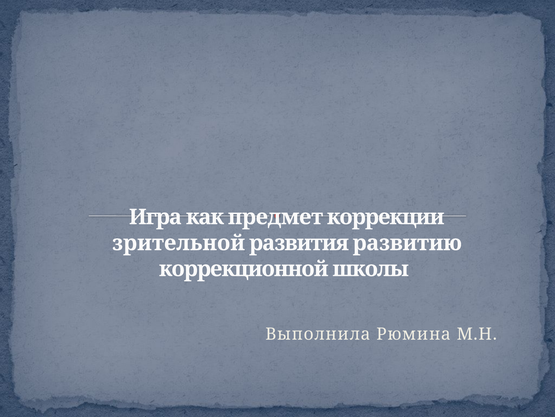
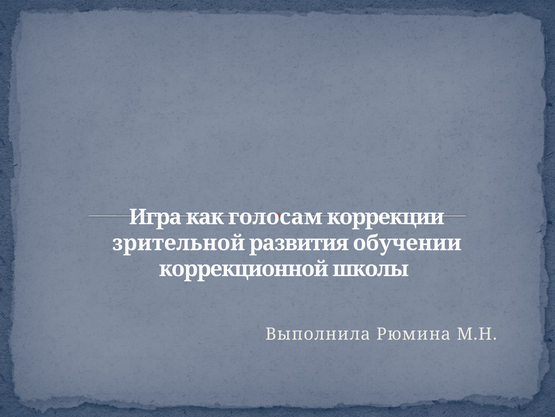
предмет: предмет -> голосам (275, 217)
развитию: развитию -> обучении (407, 243)
